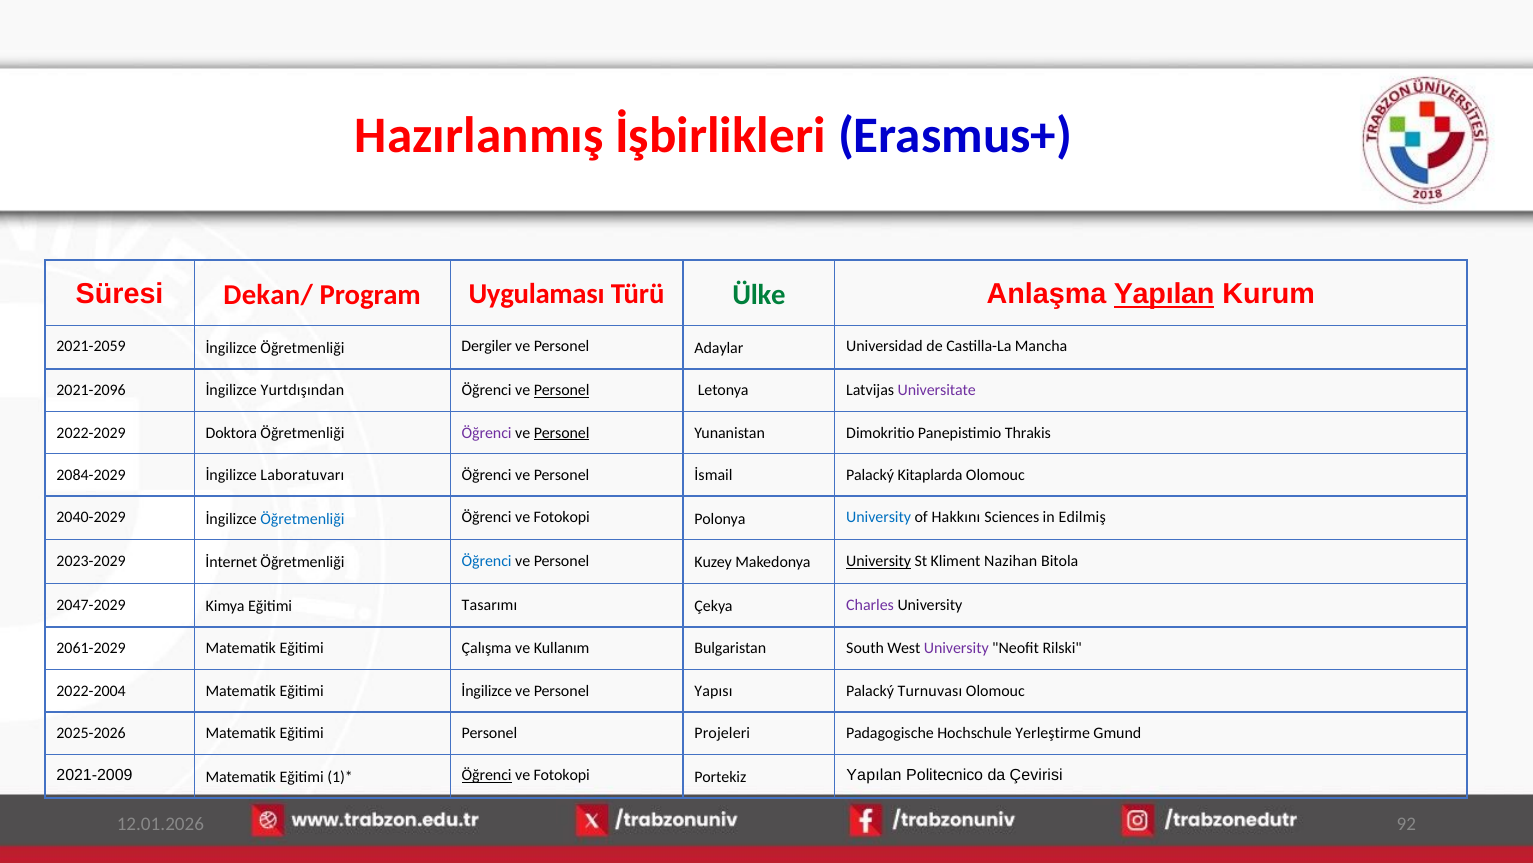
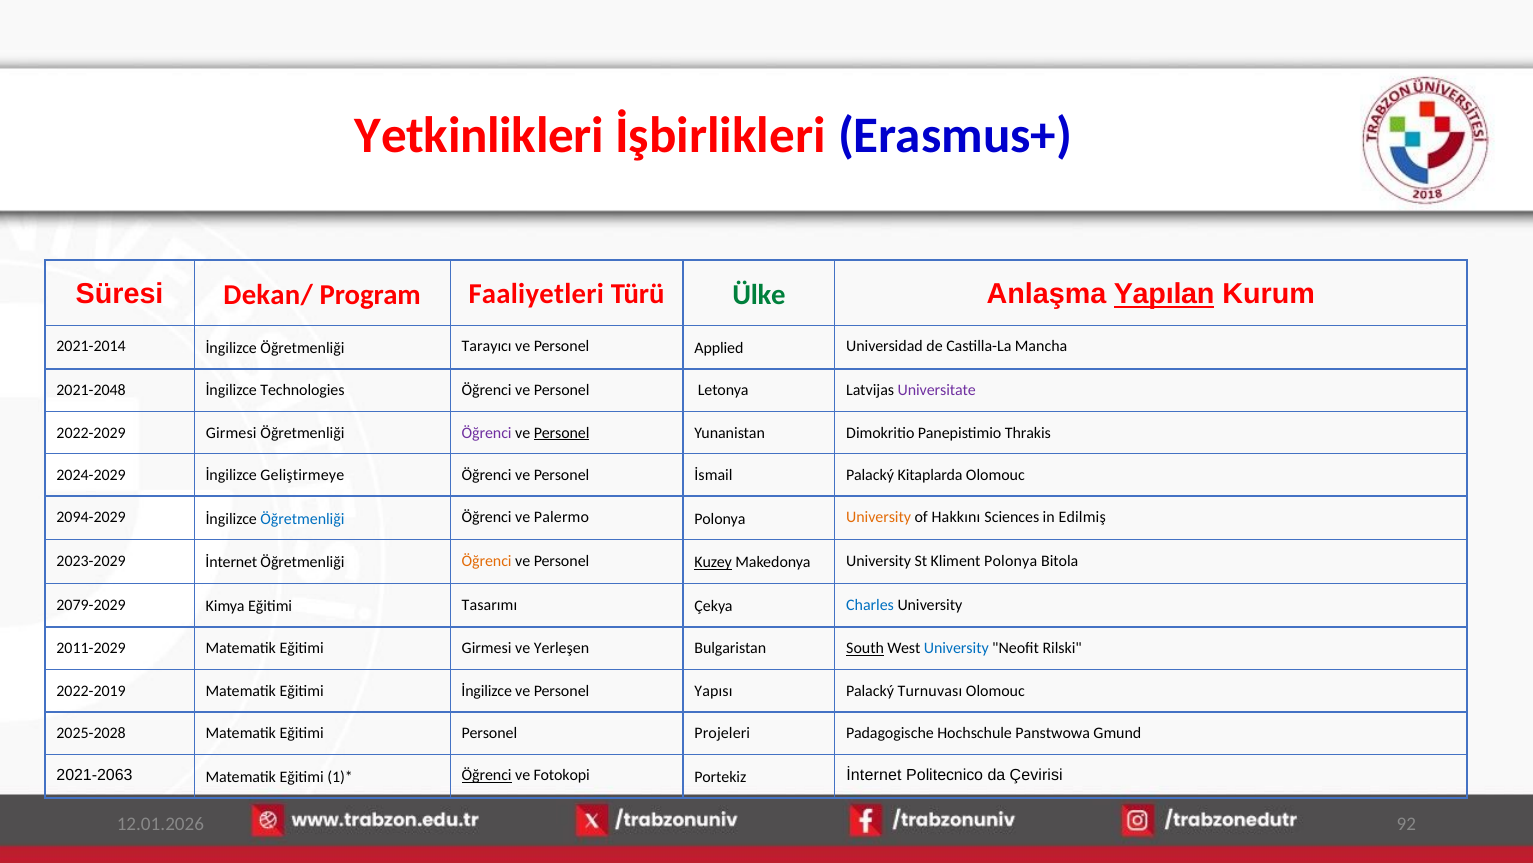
Hazırlanmış: Hazırlanmış -> Yetkinlikleri (479, 136)
Uygulaması: Uygulaması -> Faaliyetleri (536, 294)
2021-2059: 2021-2059 -> 2021-2014 (91, 346)
Dergiler: Dergiler -> Tarayıcı (487, 346)
Adaylar: Adaylar -> Applied (719, 348)
2021-2096: 2021-2096 -> 2021-2048 (91, 390)
Yurtdışından: Yurtdışından -> Technologies (302, 390)
Personel underline: present -> none (562, 390)
2022-2029 Doktora: Doktora -> Girmesi (231, 432)
2084-2029: 2084-2029 -> 2024-2029 (91, 475)
Laboratuvarı: Laboratuvarı -> Geliştirmeye (302, 475)
2040-2029: 2040-2029 -> 2094-2029 (91, 517)
Fotokopi: Fotokopi -> Palermo (561, 517)
University colour: blue -> orange (879, 517)
Öğrenci colour: blue -> orange (487, 561)
Kuzey underline: none -> present (713, 562)
University underline: present -> none (879, 561)
Kliment Nazihan: Nazihan -> Polonya (1011, 561)
2047-2029: 2047-2029 -> 2079-2029 (91, 604)
Charles colour: purple -> blue (870, 604)
2061-2029: 2061-2029 -> 2011-2029 (91, 648)
Eğitimi Çalışma: Çalışma -> Girmesi (487, 648)
Kullanım: Kullanım -> Yerleşen (562, 648)
South underline: none -> present (865, 648)
University colour: purple -> blue (956, 648)
2022-2004: 2022-2004 -> 2022-2019 (91, 690)
2025-2026: 2025-2026 -> 2025-2028 (91, 733)
Yerleştirme: Yerleştirme -> Panstwowa (1053, 733)
2021-2009: 2021-2009 -> 2021-2063 (94, 774)
Portekiz Yapılan: Yapılan -> İnternet (874, 774)
